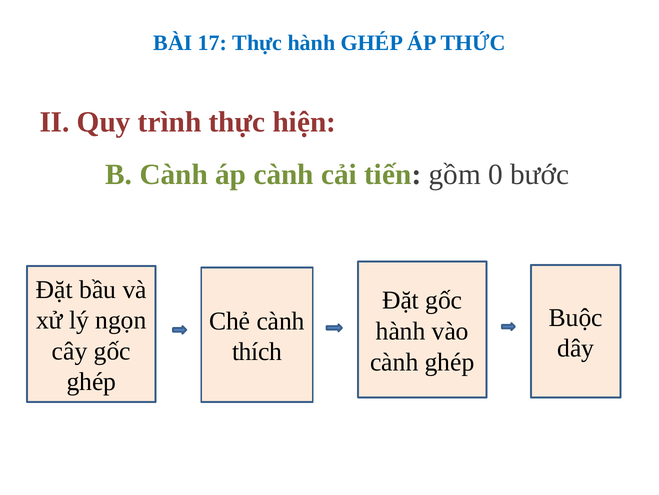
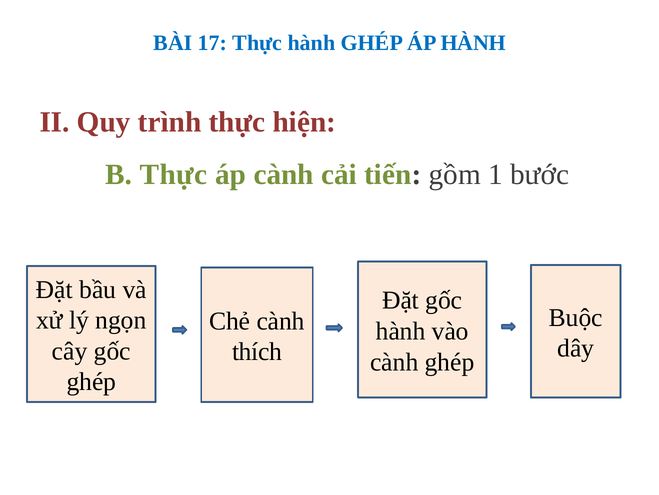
ÁP THỨC: THỨC -> HÀNH (473, 43)
B Cành: Cành -> Thực (174, 175)
0: 0 -> 1 (495, 175)
